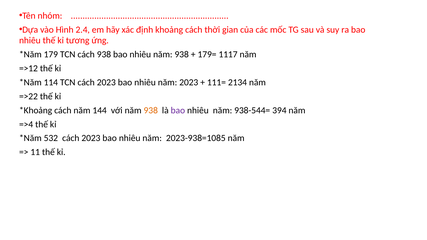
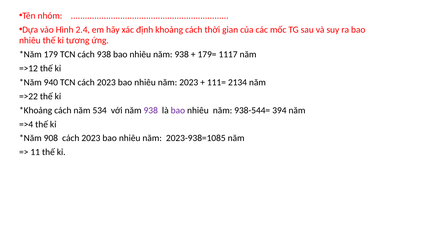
114: 114 -> 940 (51, 82)
144: 144 -> 534 (100, 110)
938 colour: orange -> purple (151, 110)
532: 532 -> 908 (51, 138)
